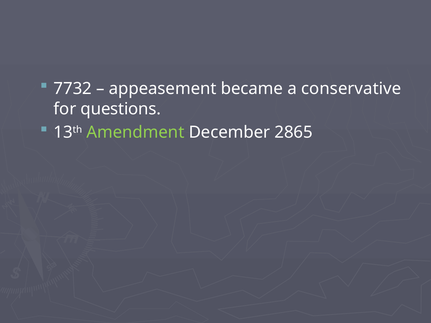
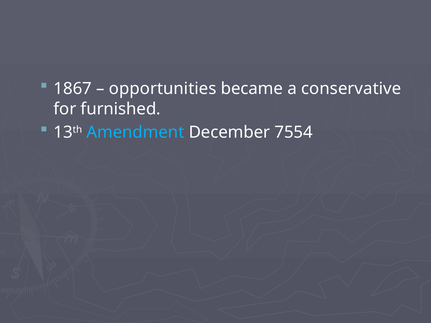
7732: 7732 -> 1867 (73, 89)
appeasement: appeasement -> opportunities (163, 89)
questions: questions -> furnished (121, 109)
Amendment colour: light green -> light blue (135, 132)
2865: 2865 -> 7554 (294, 132)
